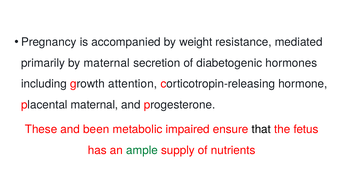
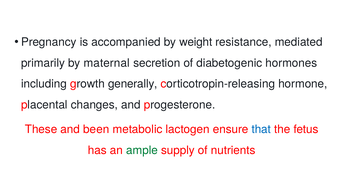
attention: attention -> generally (133, 84)
placental maternal: maternal -> changes (94, 105)
impaired: impaired -> lactogen (188, 130)
that colour: black -> blue (261, 130)
